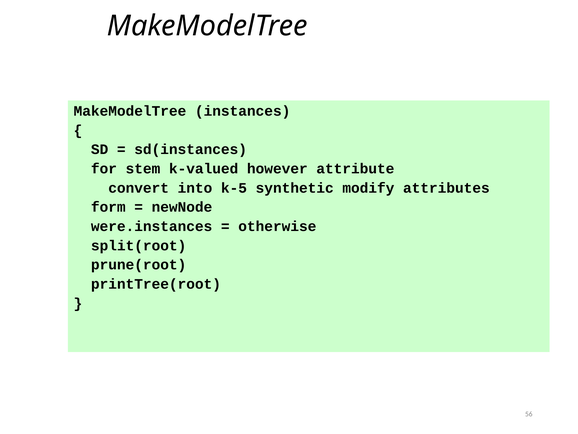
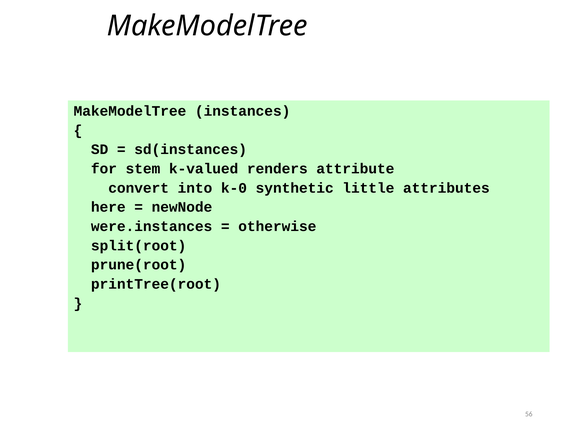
however: however -> renders (277, 168)
k-5: k-5 -> k-0 (234, 188)
modify: modify -> little (368, 188)
form: form -> here (108, 207)
